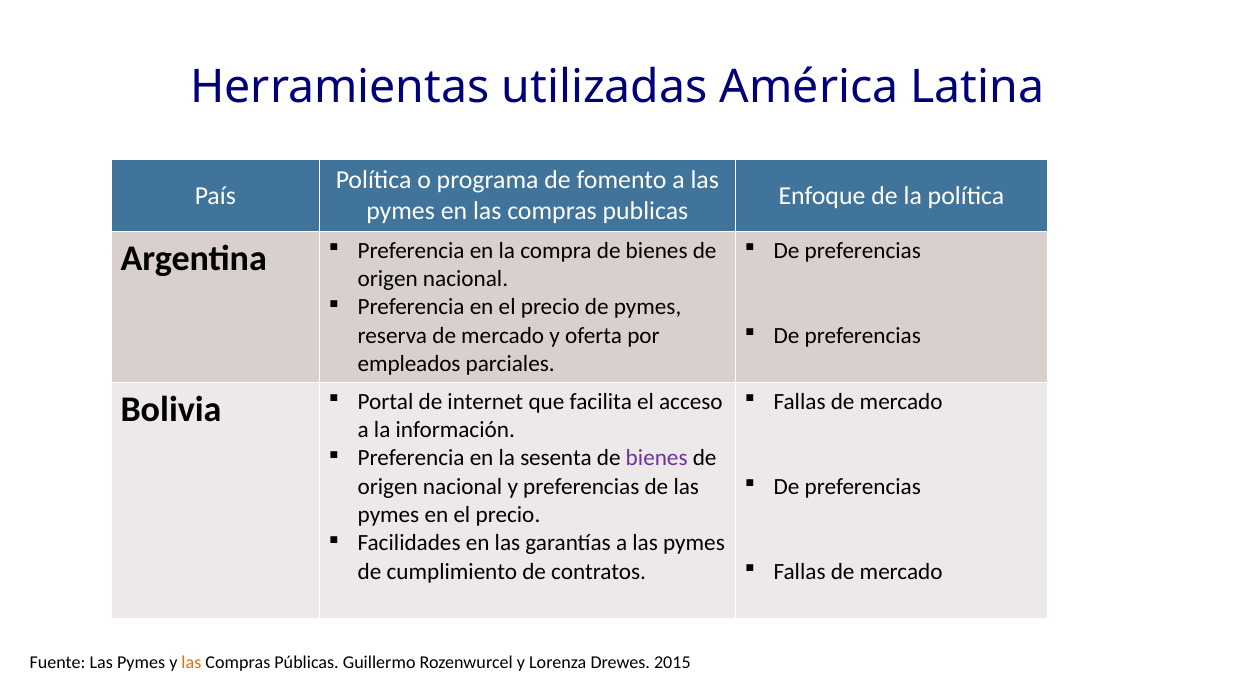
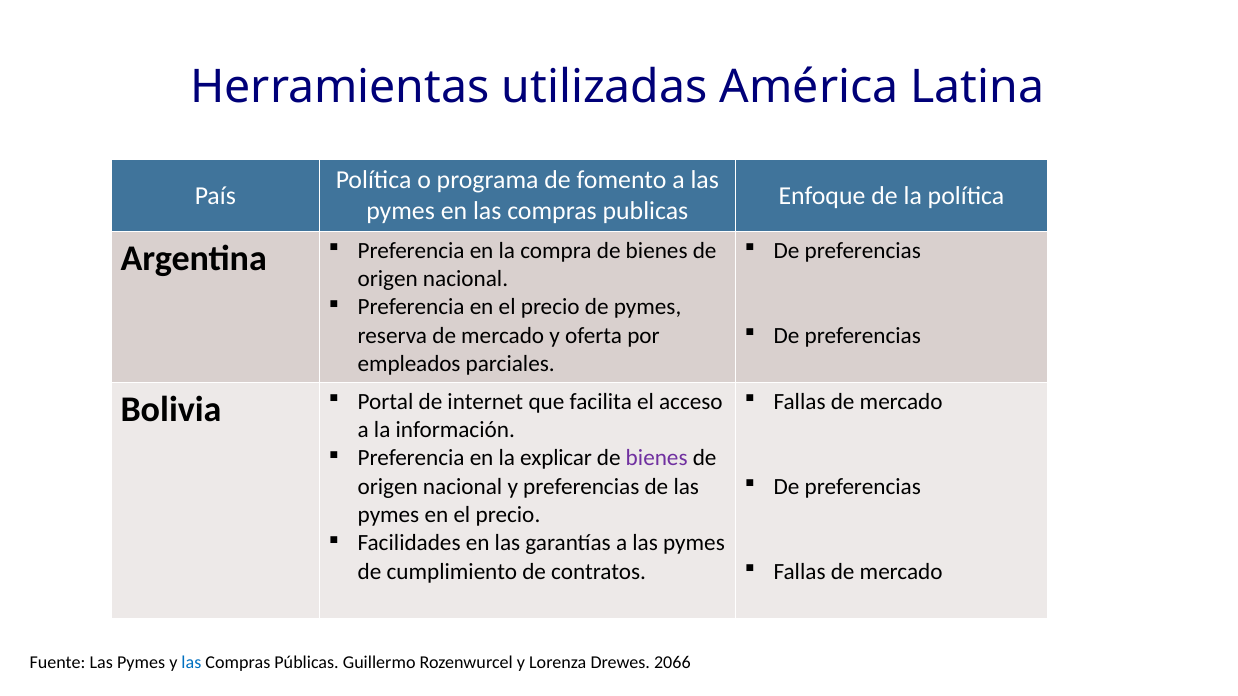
sesenta: sesenta -> explicar (556, 458)
las colour: orange -> blue (191, 663)
2015: 2015 -> 2066 (672, 663)
